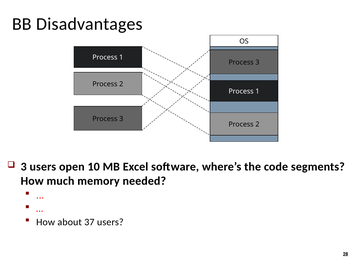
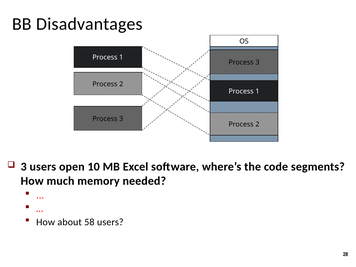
37: 37 -> 58 (89, 222)
